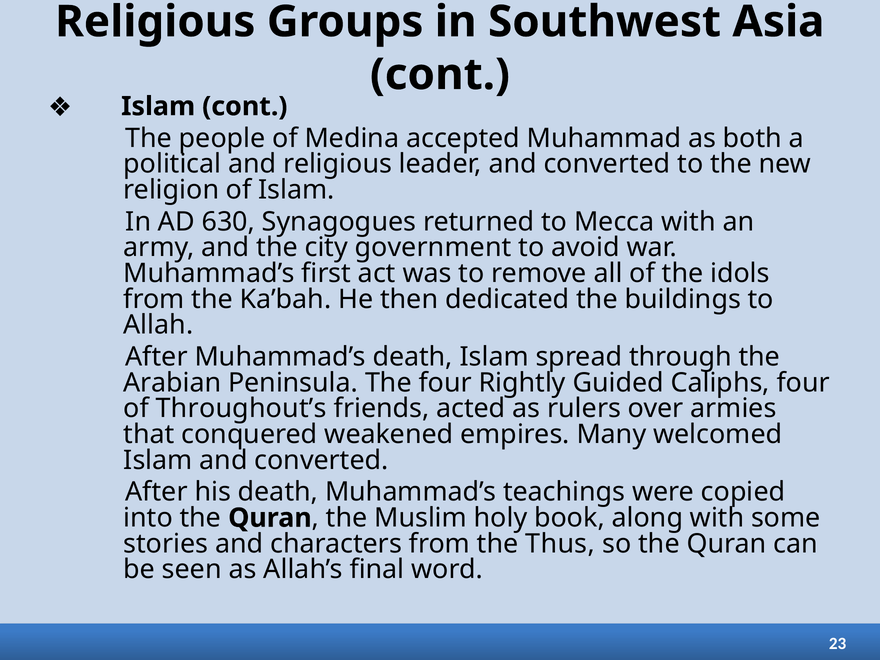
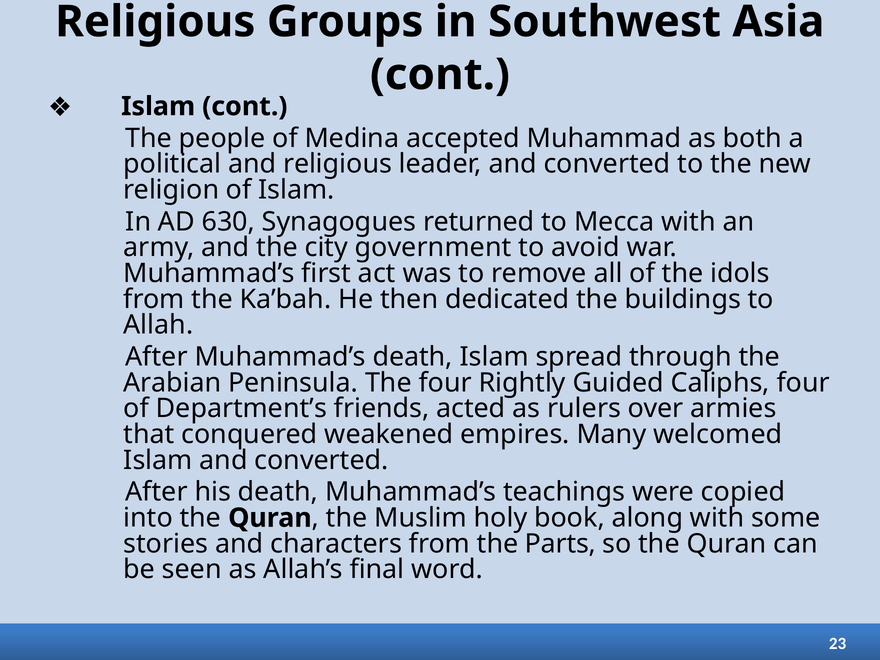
Throughout’s: Throughout’s -> Department’s (241, 409)
Thus: Thus -> Parts (560, 544)
